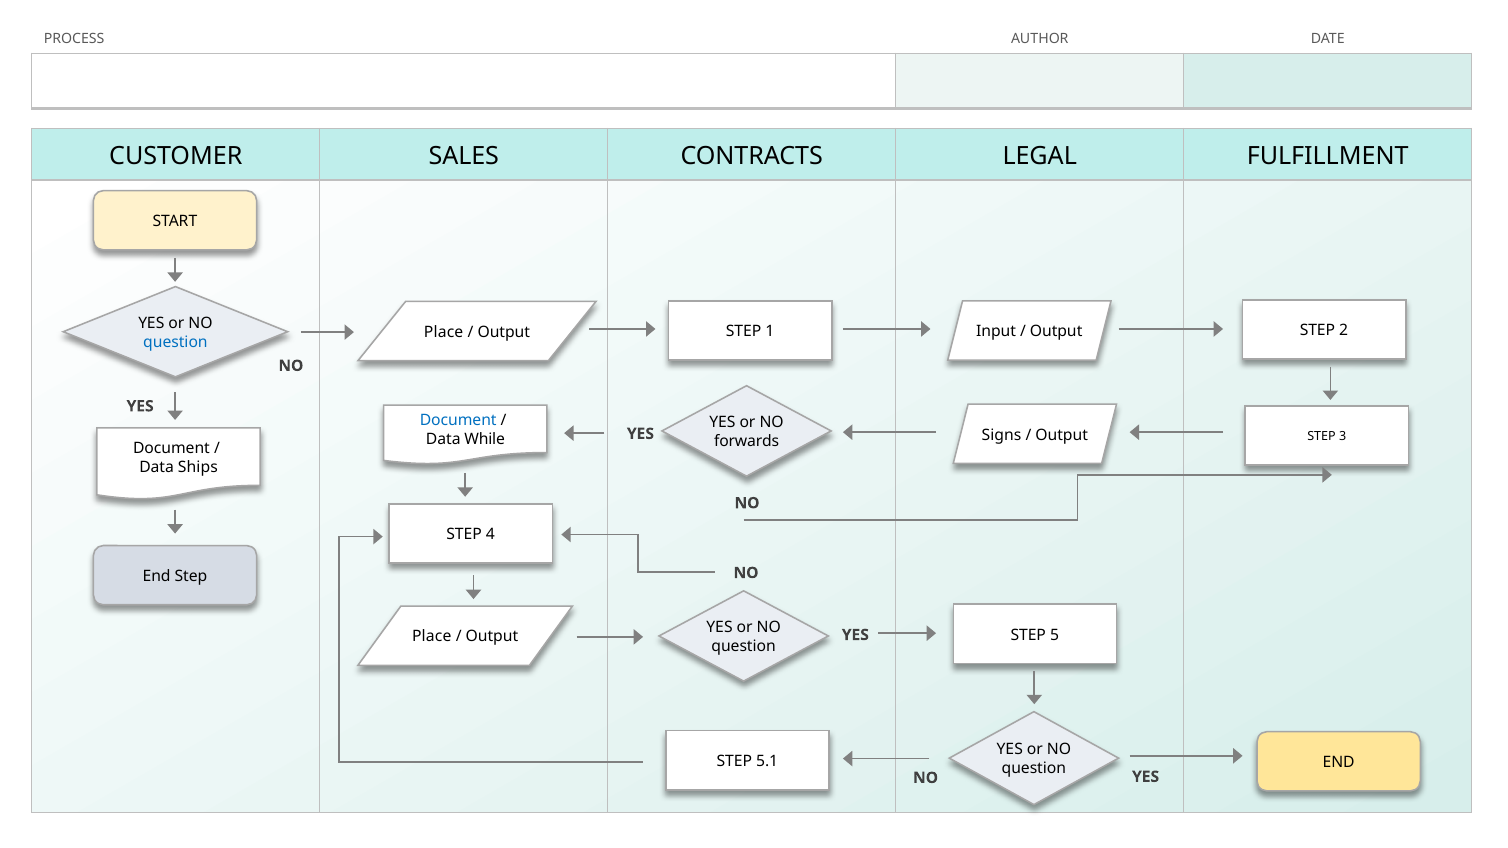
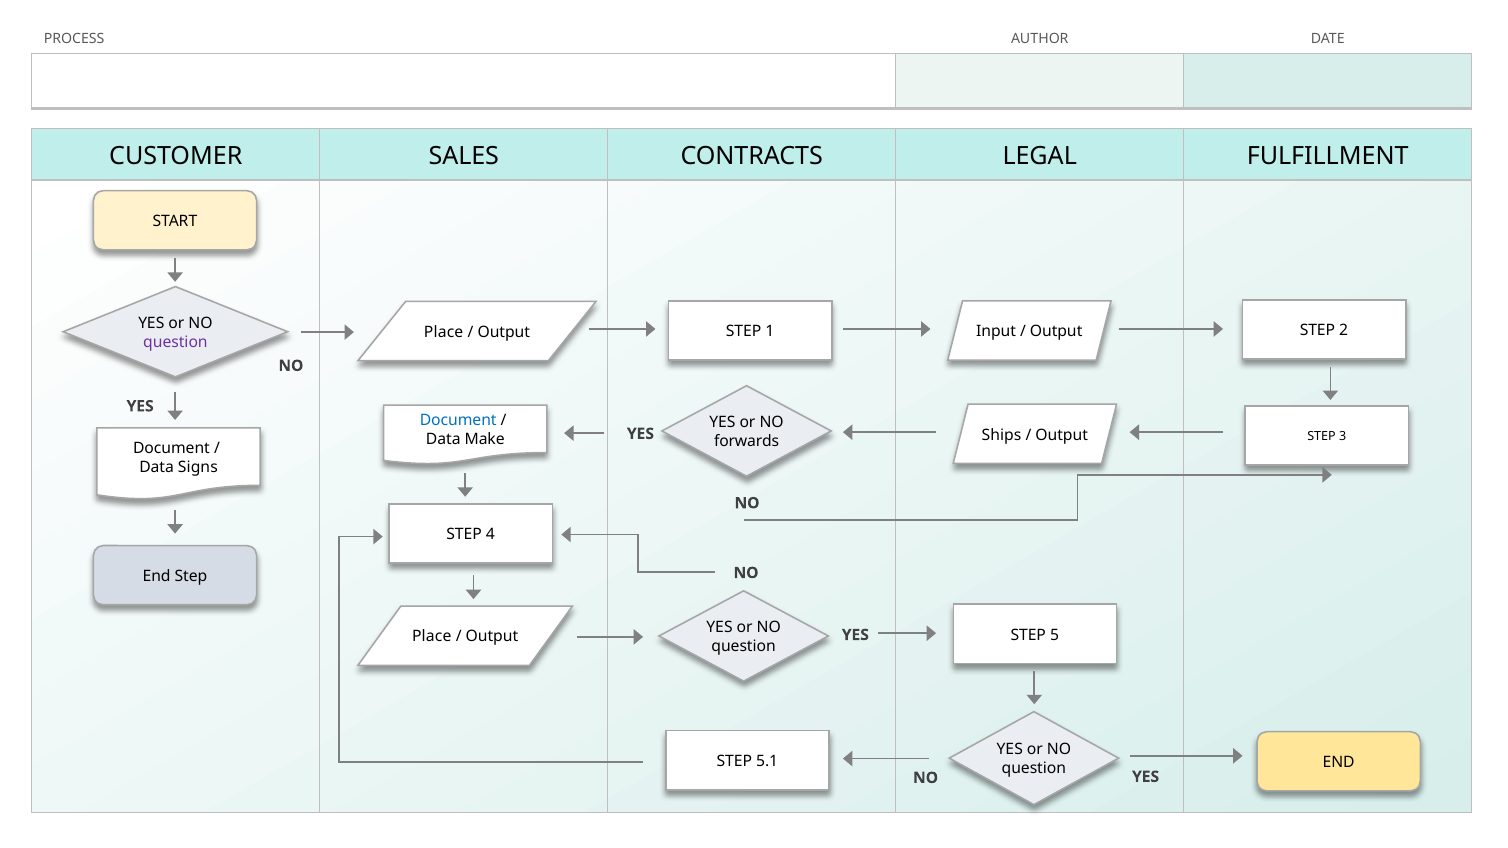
question colour: blue -> purple (175, 342)
Signs: Signs -> Ships (1002, 435)
While: While -> Make (485, 440)
Ships: Ships -> Signs (198, 467)
